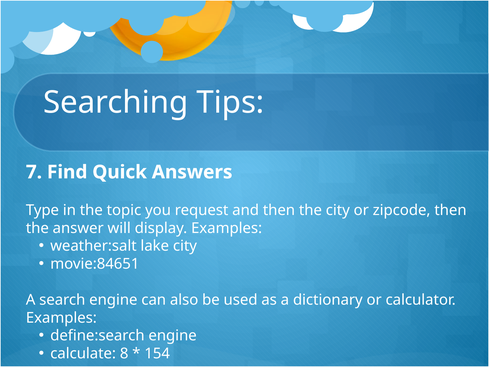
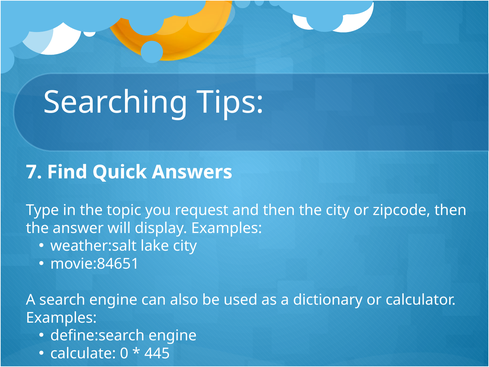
8: 8 -> 0 (124, 353)
154: 154 -> 445 (157, 353)
